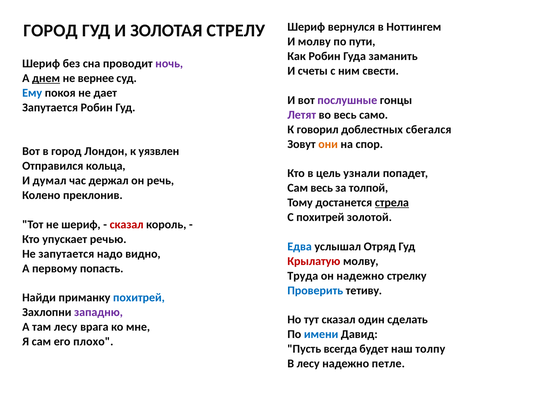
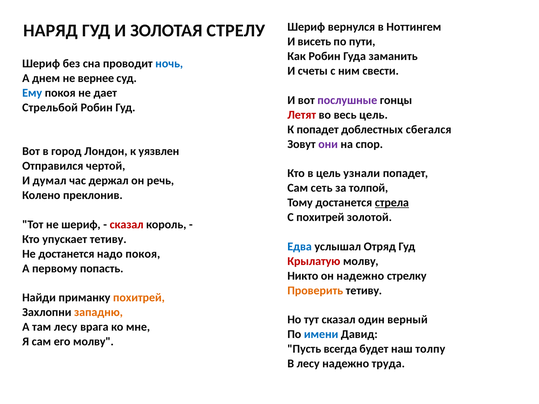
ГОРОД: ГОРОД -> НАРЯД (51, 31)
И молву: молву -> висеть (314, 42)
ночь colour: purple -> blue (169, 64)
днем underline: present -> none (46, 78)
Запутается: Запутается -> Стрельбой (50, 108)
Летят colour: purple -> red (302, 115)
весь само: само -> цель (373, 115)
К говорил: говорил -> попадет (318, 130)
они colour: orange -> purple (328, 144)
кольца: кольца -> чертой (106, 166)
Сам весь: весь -> сеть (322, 188)
упускает речью: речью -> тетиву (108, 239)
He запутается: запутается -> достанется (66, 254)
надо видно: видно -> покоя (143, 254)
Труда: Труда -> Никто (303, 276)
Проверить colour: blue -> orange (315, 291)
похитрей colour: blue -> orange (139, 298)
западню colour: purple -> orange (99, 312)
сделать: сделать -> верный (408, 320)
его плохо: плохо -> молву (93, 342)
петле: петле -> труда (388, 364)
